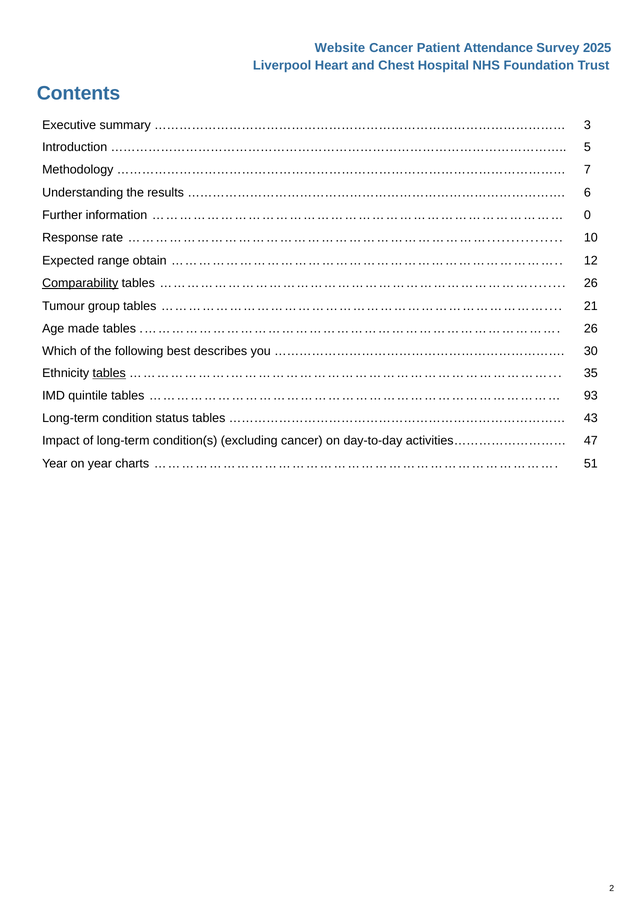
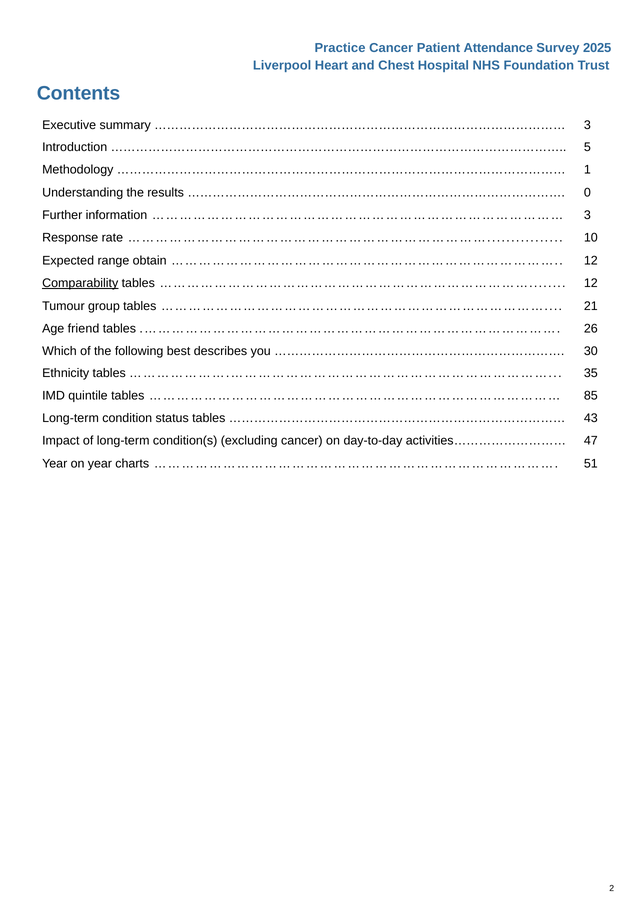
Website: Website -> Practice (340, 48)
7: 7 -> 1 (587, 170)
6: 6 -> 0 (587, 192)
0: 0 -> 3 (587, 215)
26: 26 -> 12 (591, 283)
made: made -> friend (84, 329)
tables underline: present -> none (109, 374)
93: 93 -> 85 (591, 396)
